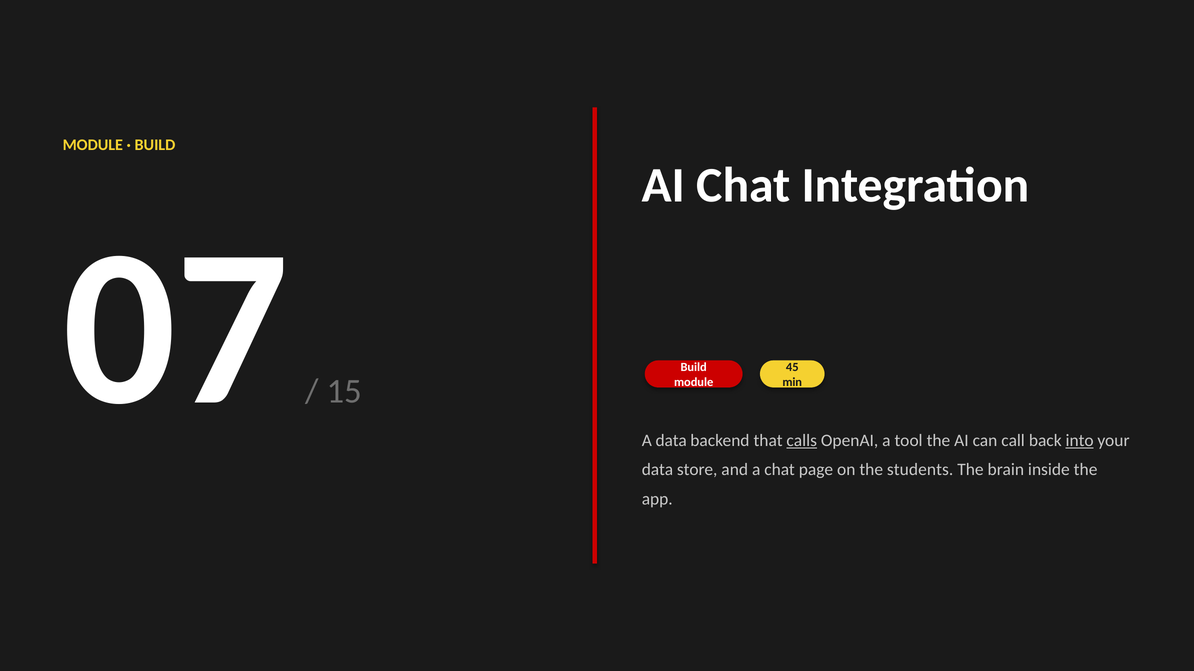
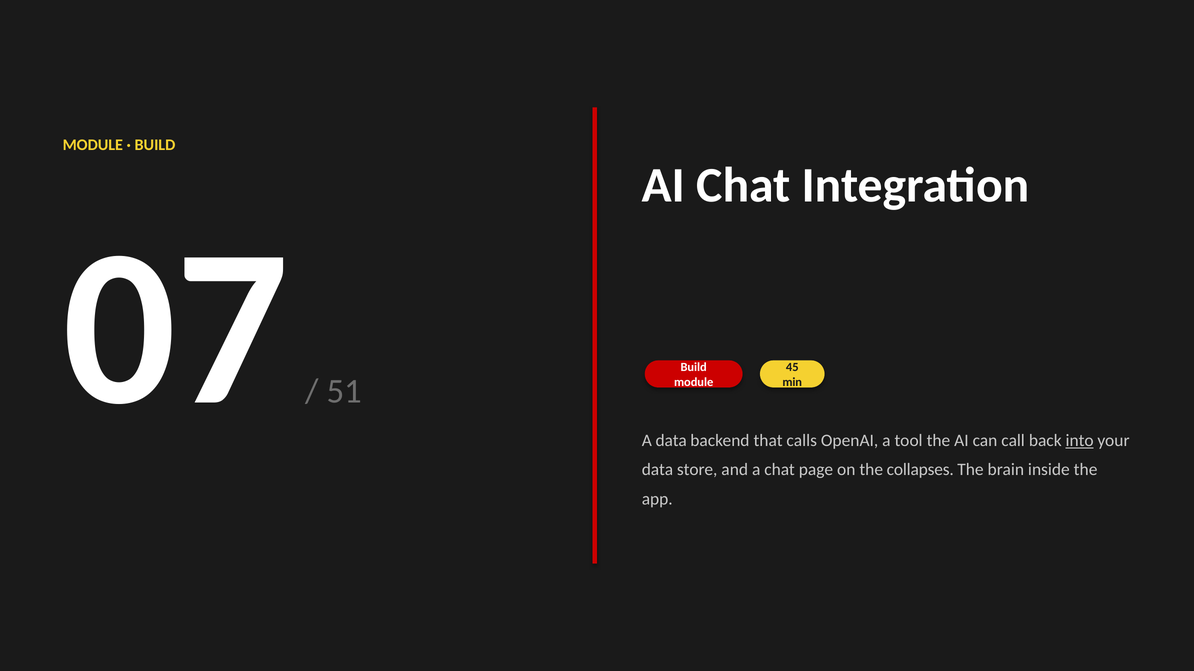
15: 15 -> 51 (344, 391)
calls underline: present -> none (802, 441)
students: students -> collapses (920, 470)
